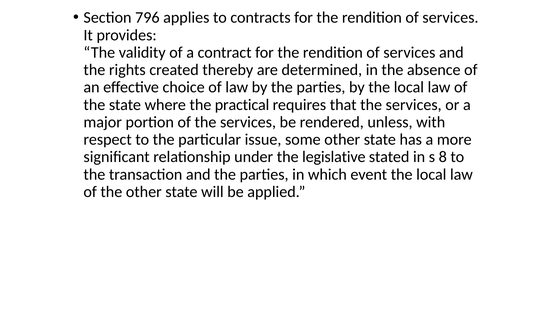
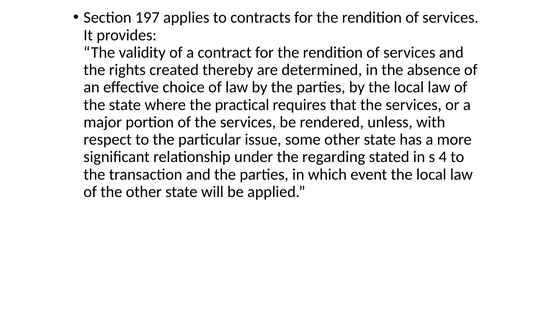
796: 796 -> 197 (147, 18)
legislative: legislative -> regarding (334, 157)
8: 8 -> 4 (443, 157)
